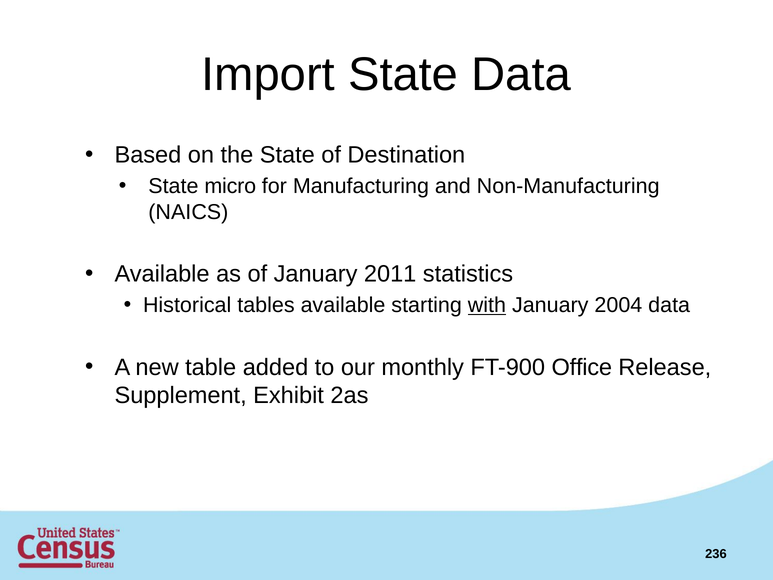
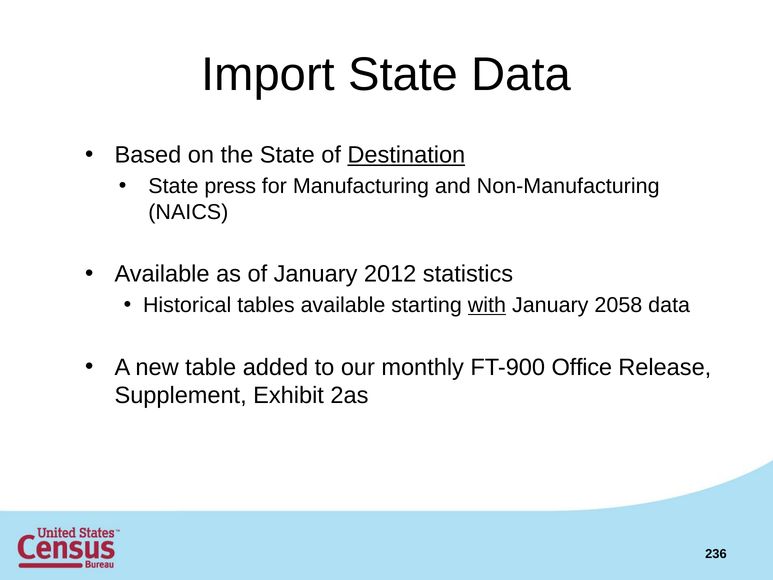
Destination underline: none -> present (406, 155)
micro: micro -> press (230, 186)
2011: 2011 -> 2012 (390, 274)
2004: 2004 -> 2058 (618, 305)
